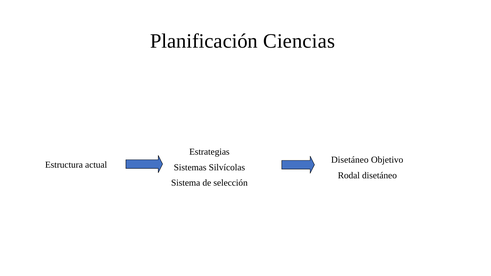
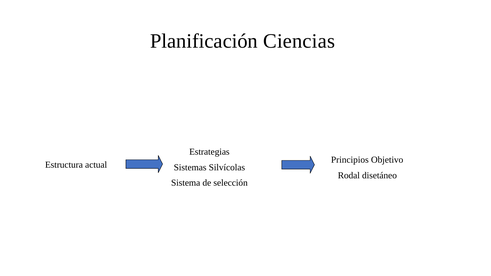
Disetáneo: Disetáneo -> Principios (350, 160)
